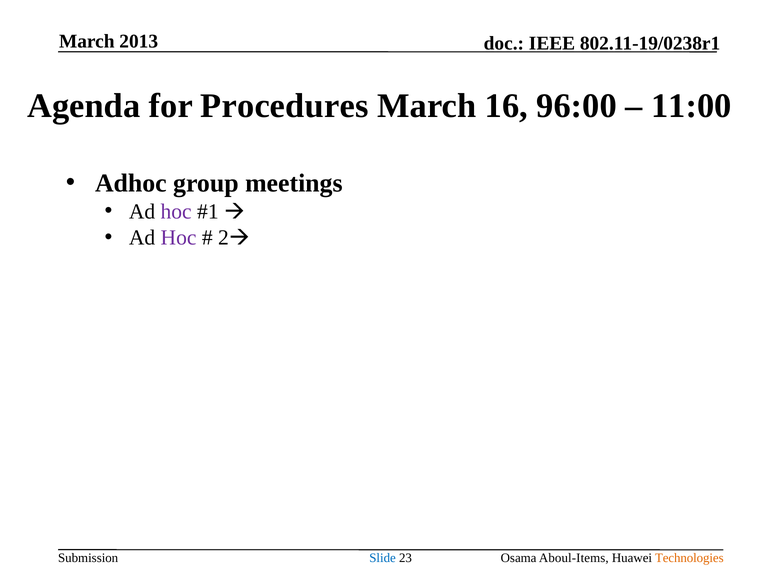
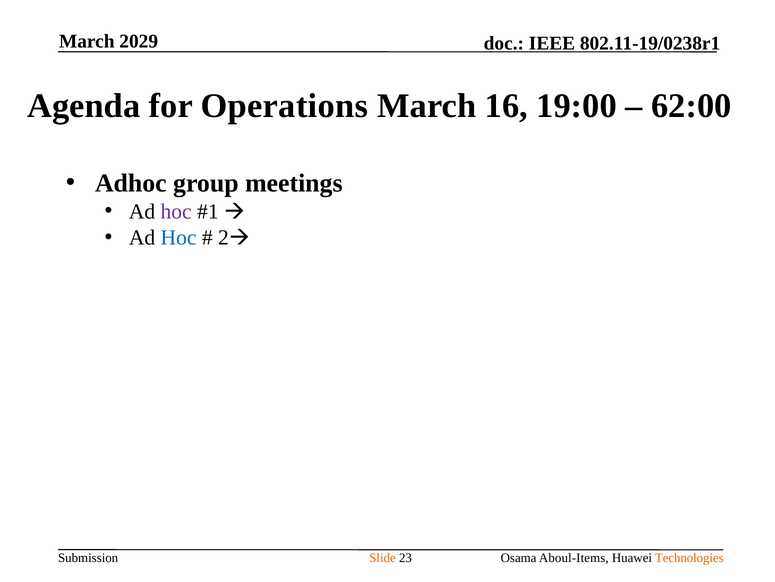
2013: 2013 -> 2029 (139, 41)
Procedures: Procedures -> Operations (284, 106)
96:00: 96:00 -> 19:00 (577, 106)
11:00: 11:00 -> 62:00 (691, 106)
Hoc colour: purple -> blue (179, 237)
Slide colour: blue -> orange (383, 557)
